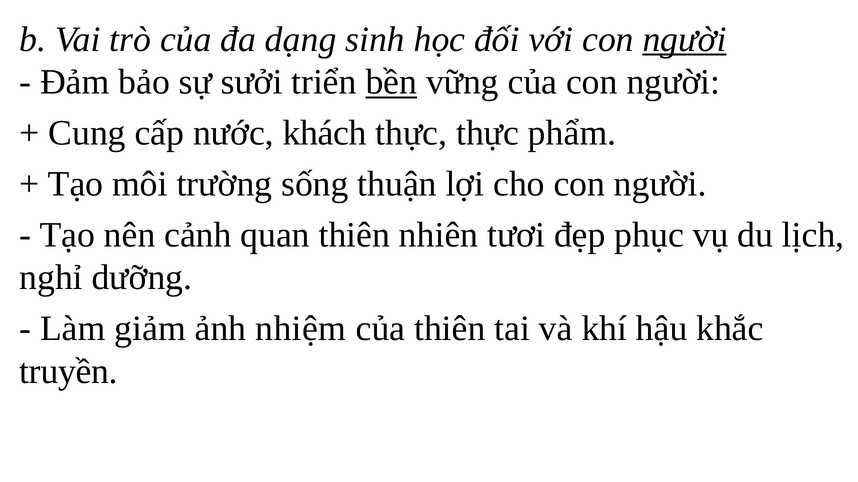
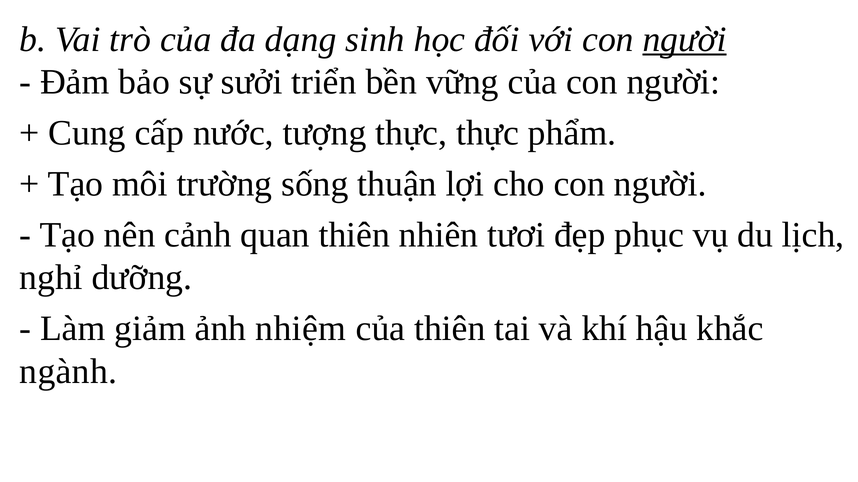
bền underline: present -> none (391, 82)
khách: khách -> tượng (325, 133)
truyền: truyền -> ngành (68, 372)
